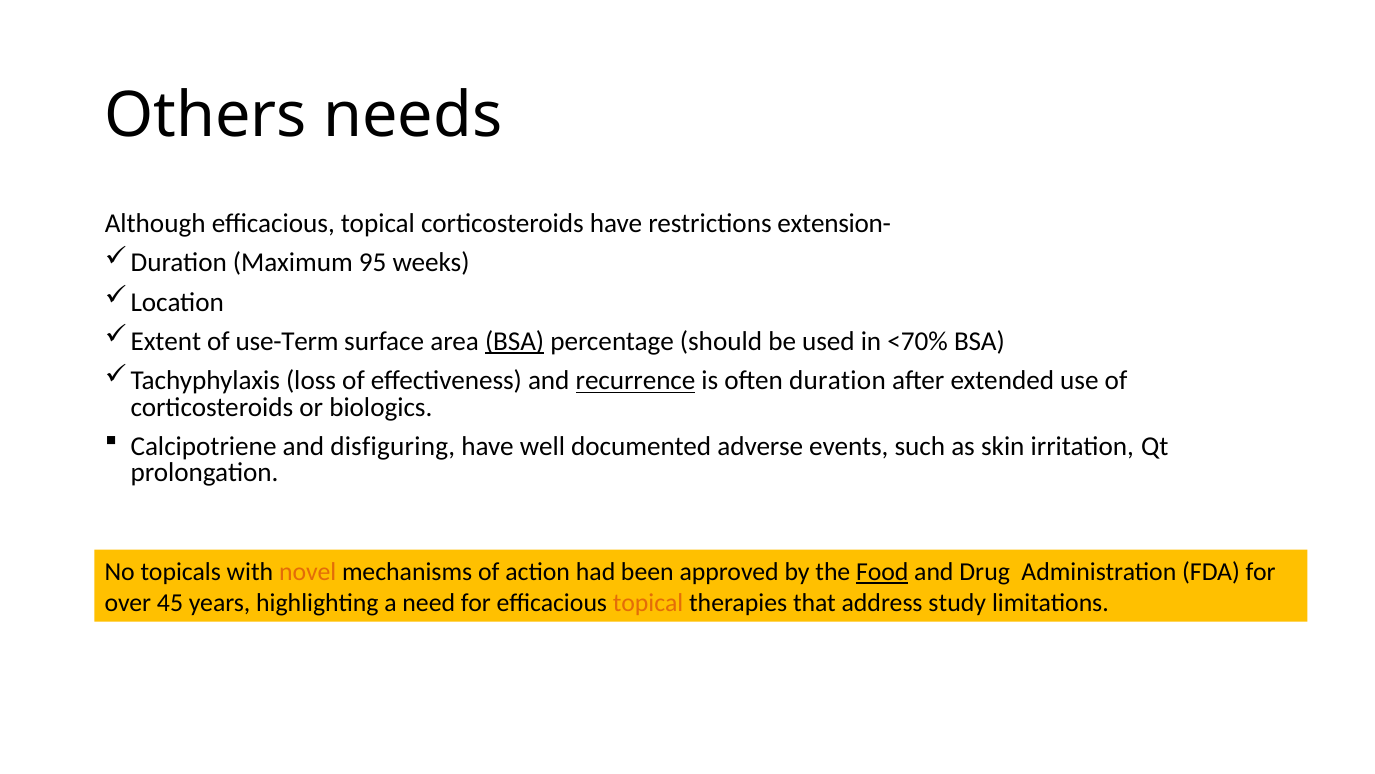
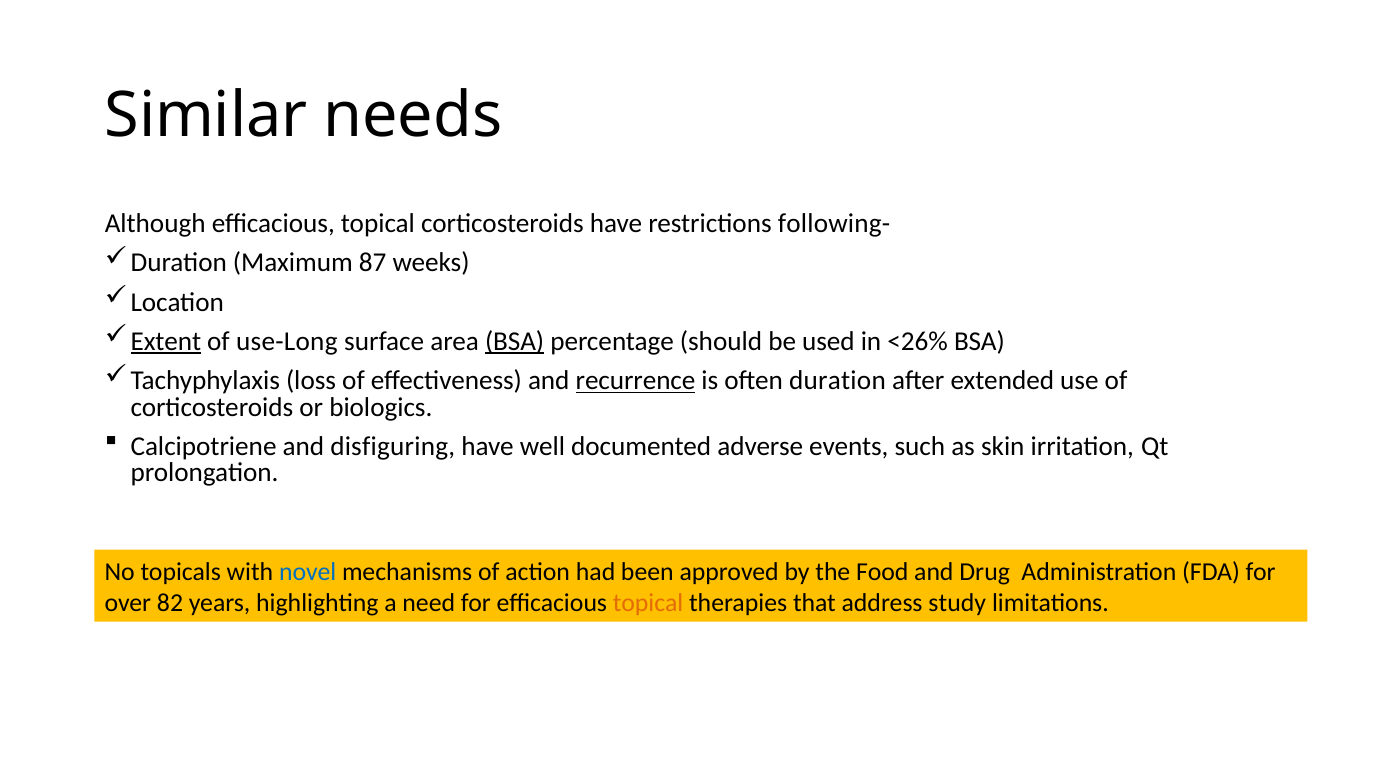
Others: Others -> Similar (206, 116)
extension-: extension- -> following- (834, 223)
95: 95 -> 87 (373, 263)
Extent underline: none -> present (166, 341)
use-Term: use-Term -> use-Long (287, 341)
<70%: <70% -> <26% (918, 341)
novel colour: orange -> blue (308, 572)
Food underline: present -> none (882, 572)
45: 45 -> 82 (170, 603)
